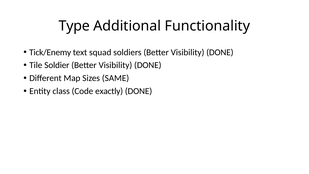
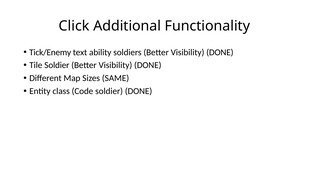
Type: Type -> Click (74, 26)
squad: squad -> ability (100, 52)
Code exactly: exactly -> soldier (109, 91)
